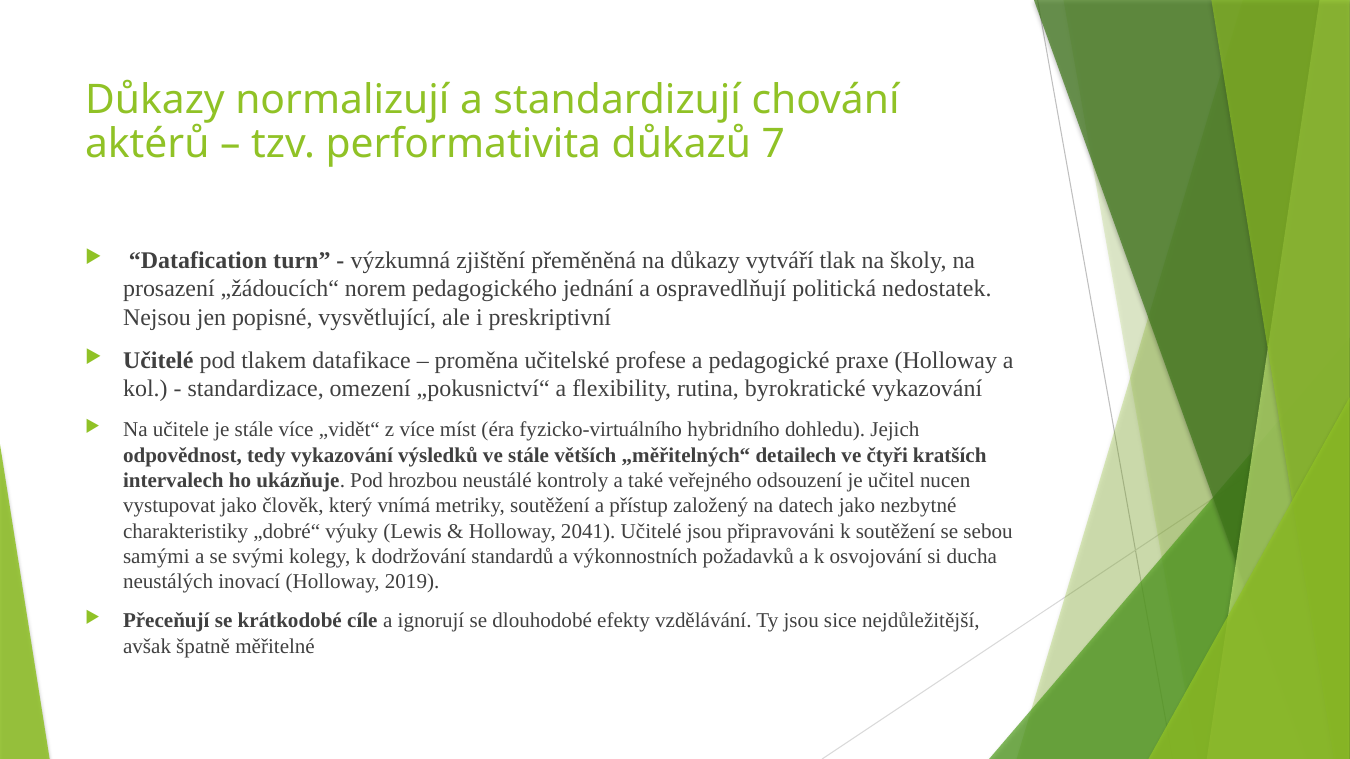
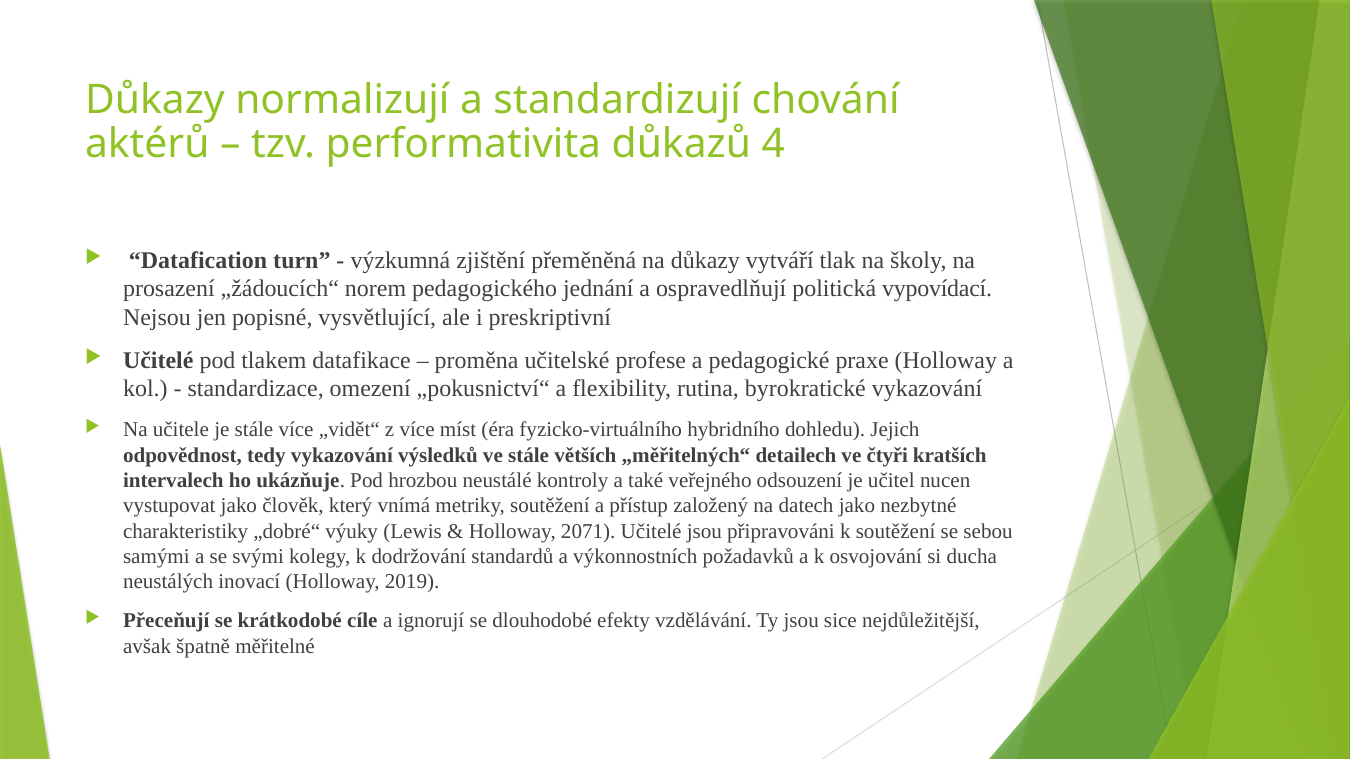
7: 7 -> 4 (773, 144)
nedostatek: nedostatek -> vypovídací (937, 289)
2041: 2041 -> 2071 (588, 531)
